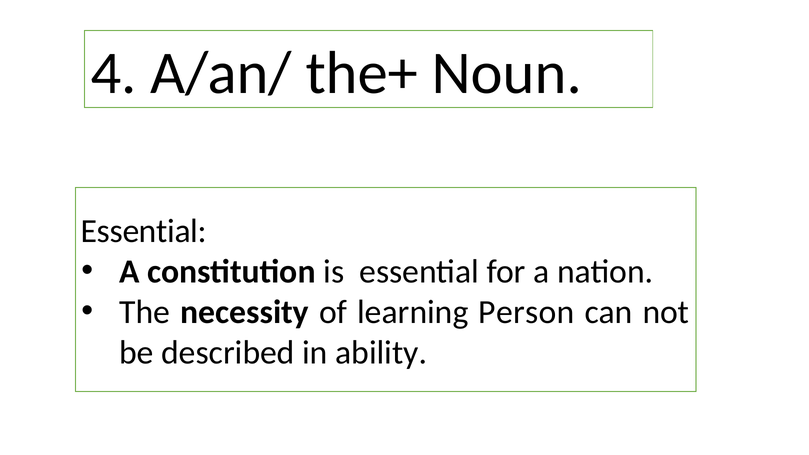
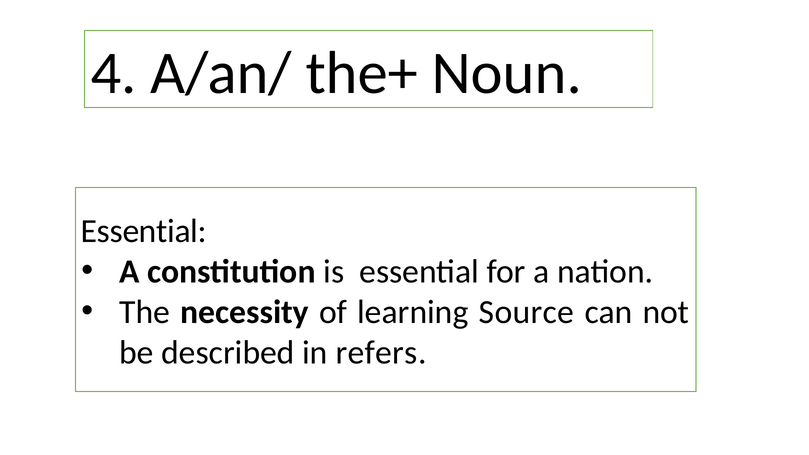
Person: Person -> Source (526, 312)
ability: ability -> refers (381, 353)
